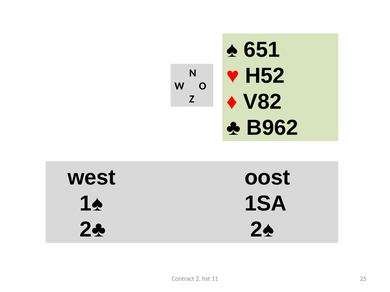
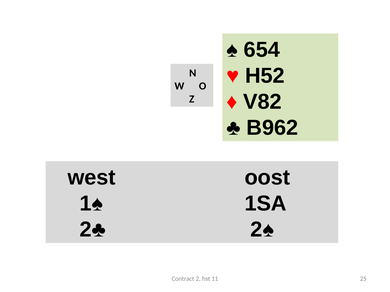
651: 651 -> 654 (262, 50)
